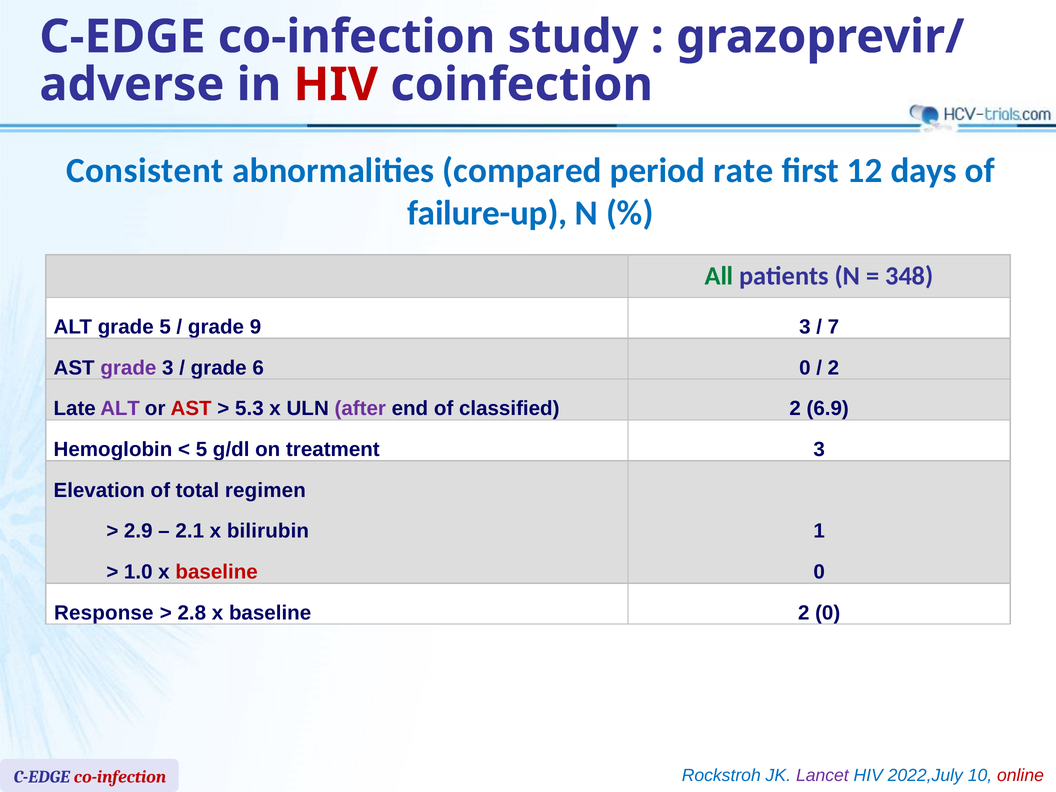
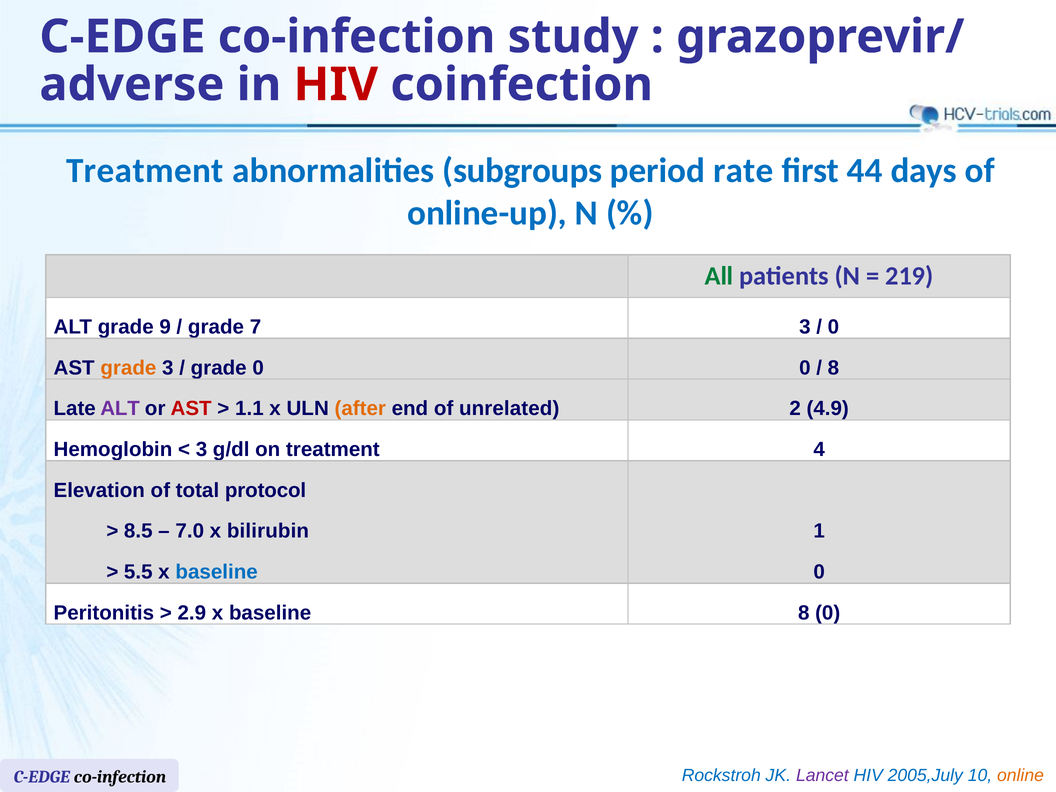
Consistent: Consistent -> Treatment (145, 171)
compared: compared -> subgroups (522, 171)
12: 12 -> 44 (865, 171)
failure-up: failure-up -> online-up (487, 213)
348: 348 -> 219 (909, 276)
grade 5: 5 -> 9 (165, 327)
9: 9 -> 7 (255, 327)
7: 7 -> 0 (833, 327)
grade colour: purple -> orange (128, 368)
grade 6: 6 -> 0 (258, 368)
2: 2 -> 8 (833, 368)
5.3: 5.3 -> 1.1 (249, 409)
after colour: purple -> orange (360, 409)
classified: classified -> unrelated (509, 409)
6.9: 6.9 -> 4.9 (828, 409)
5: 5 -> 3 (202, 450)
treatment 3: 3 -> 4 (819, 450)
regimen: regimen -> protocol (266, 490)
2.9: 2.9 -> 8.5 (138, 531)
2.1: 2.1 -> 7.0 (190, 531)
1.0: 1.0 -> 5.5 (138, 572)
baseline colour: red -> blue (217, 572)
Response: Response -> Peritonitis (104, 613)
2.8: 2.8 -> 2.9 (192, 613)
baseline 2: 2 -> 8 (804, 613)
co-infection colour: red -> black (120, 777)
2022,July: 2022,July -> 2005,July (925, 775)
online colour: red -> orange (1020, 775)
